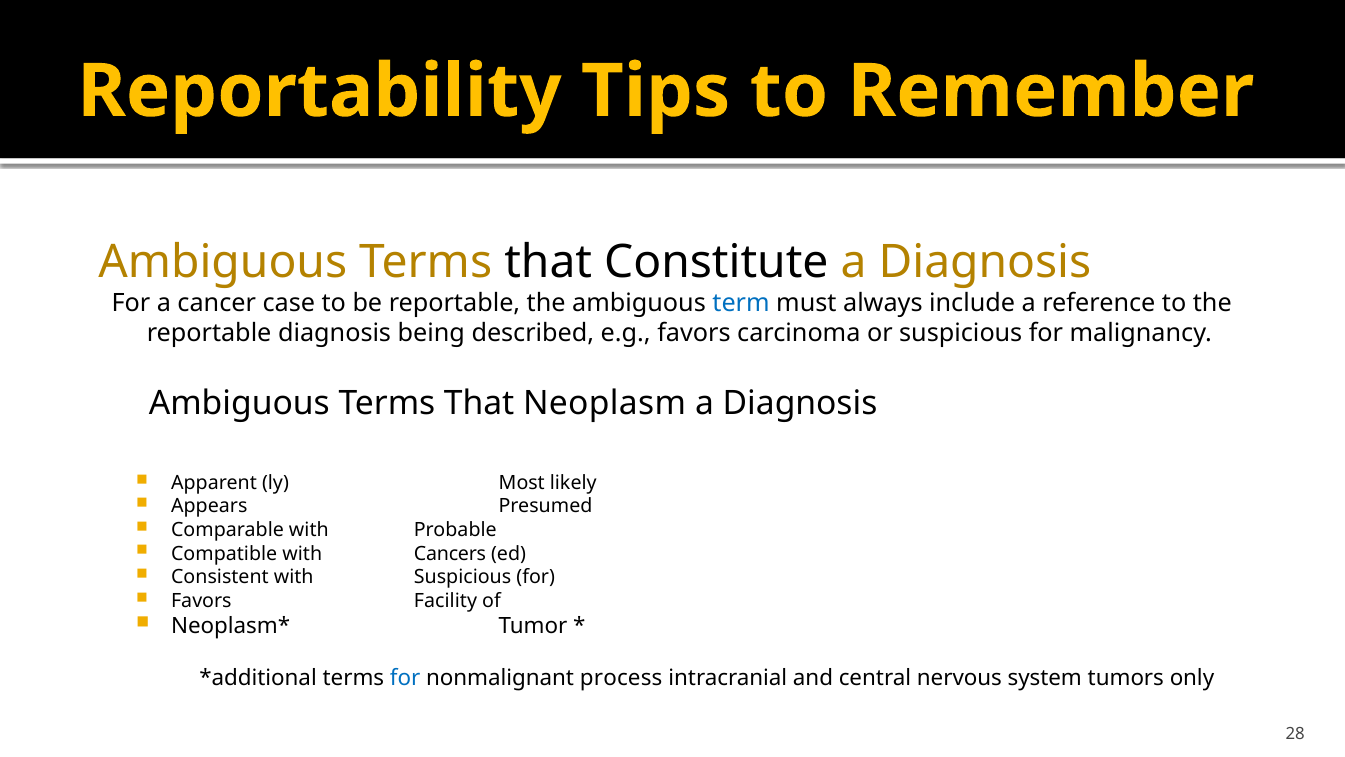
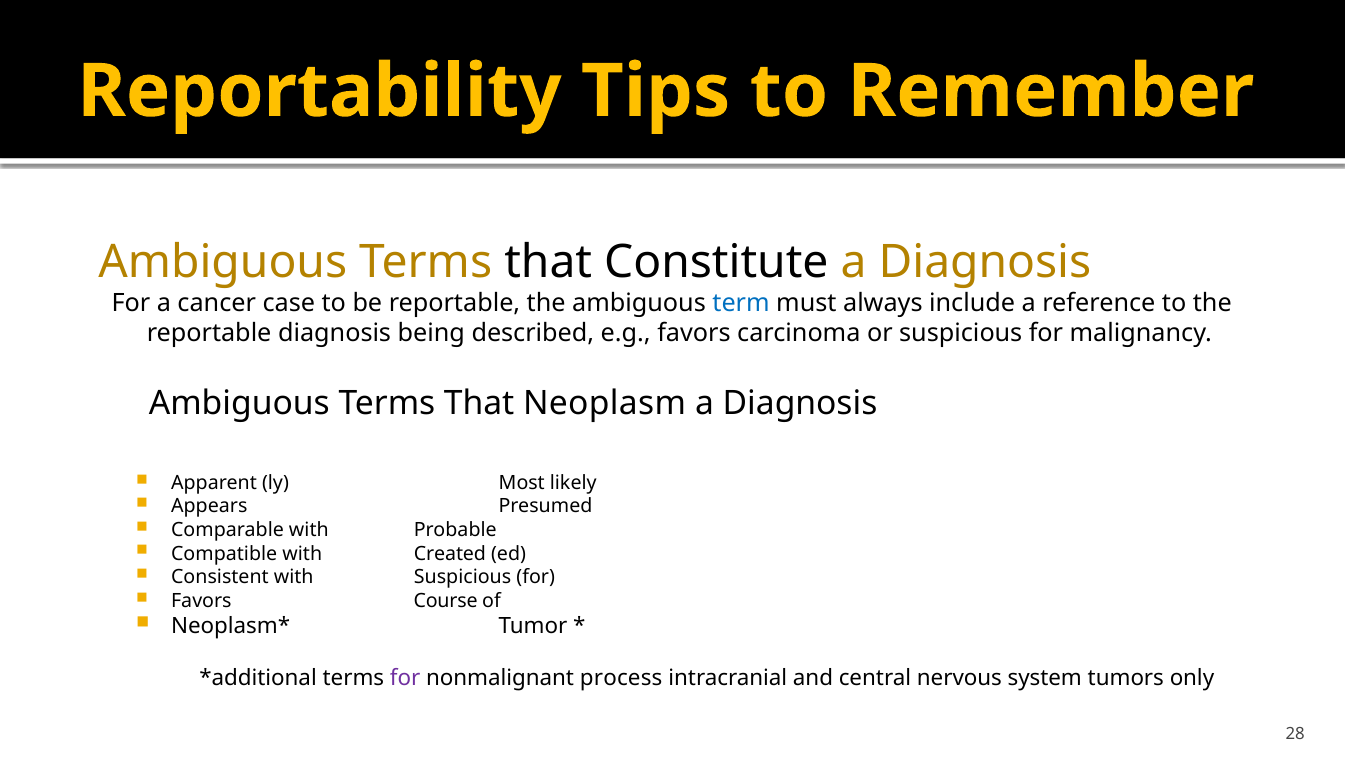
Cancers: Cancers -> Created (450, 553)
Facility: Facility -> Course (446, 600)
for colour: blue -> purple (405, 678)
